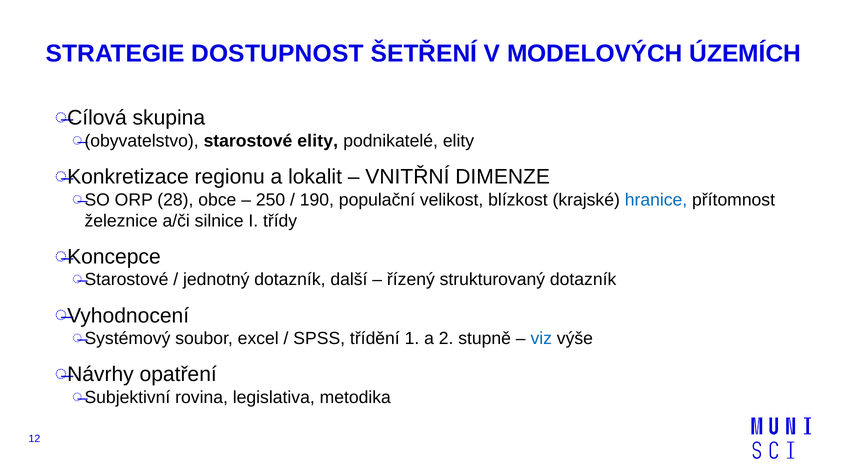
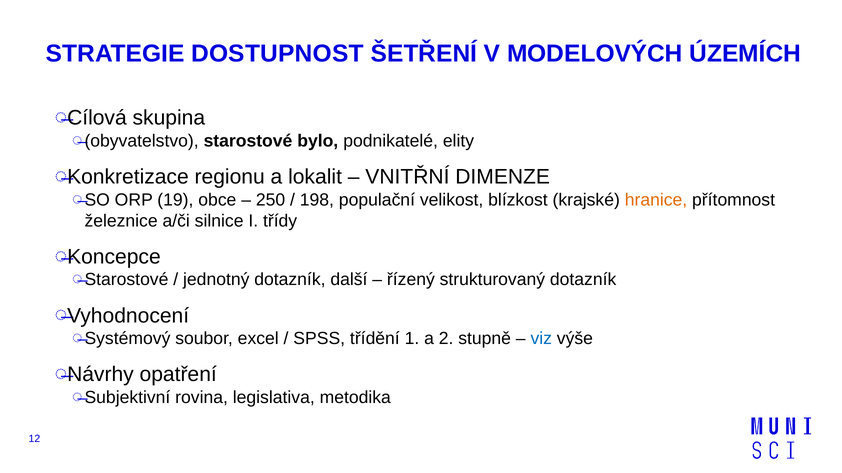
starostové elity: elity -> bylo (318, 141)
28: 28 -> 19 (175, 200)
190: 190 -> 198 (317, 200)
hranice colour: blue -> orange (656, 200)
